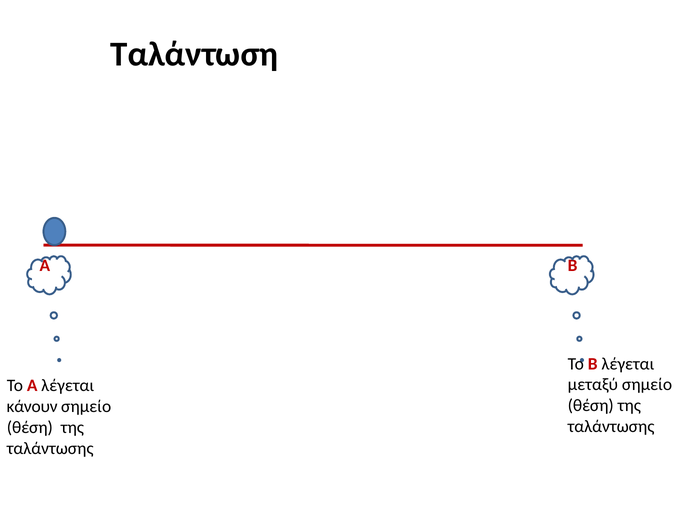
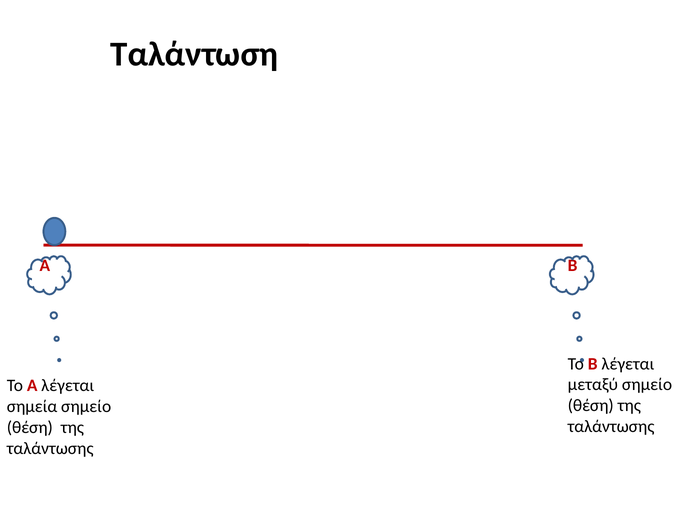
κάνουν: κάνουν -> σημεία (32, 406)
